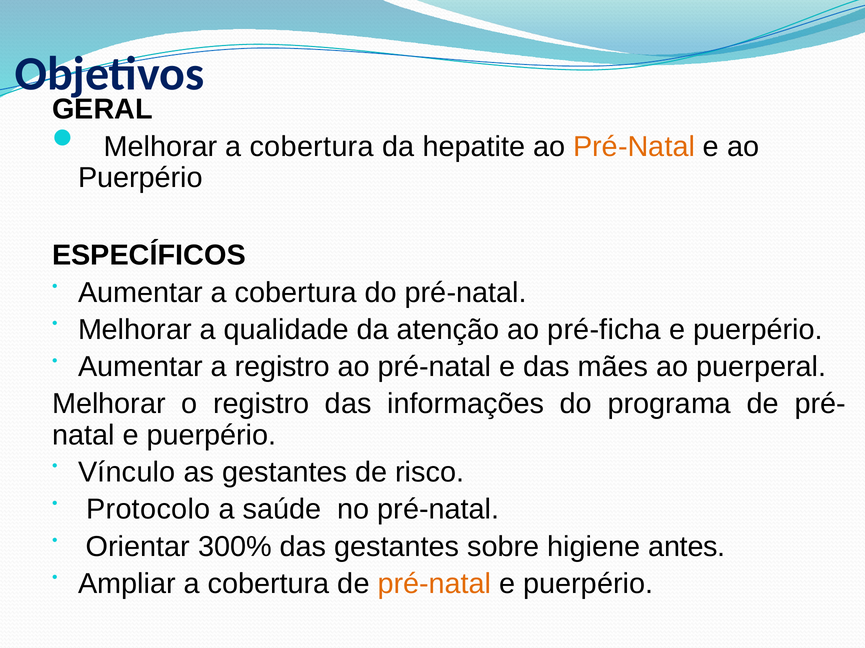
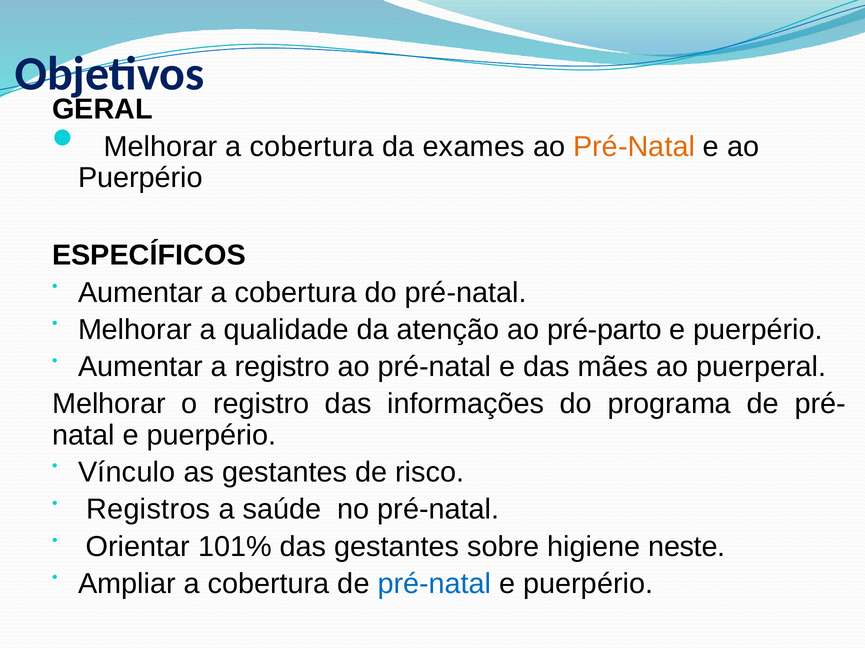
hepatite: hepatite -> exames (474, 147)
pré-ficha: pré-ficha -> pré-parto (604, 330)
Protocolo: Protocolo -> Registros (148, 510)
300%: 300% -> 101% (235, 547)
antes: antes -> neste (687, 547)
pré-natal colour: orange -> blue (434, 584)
